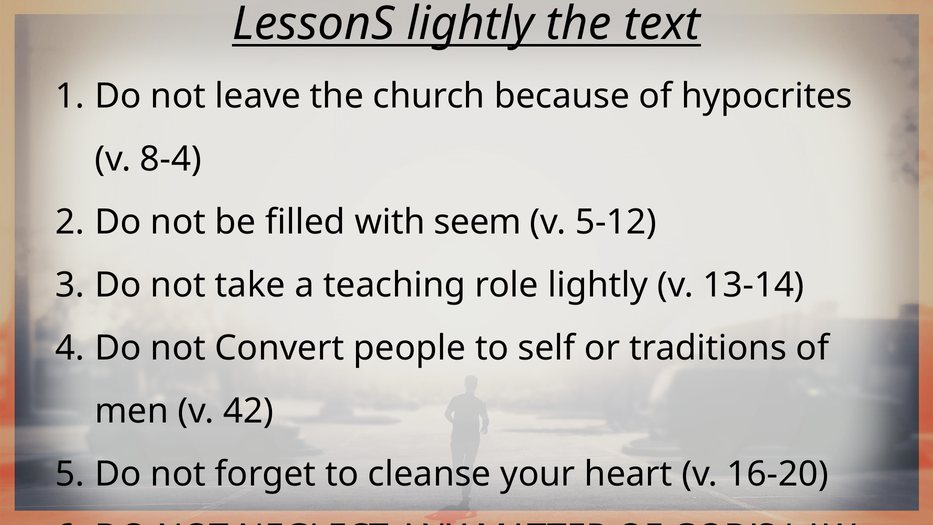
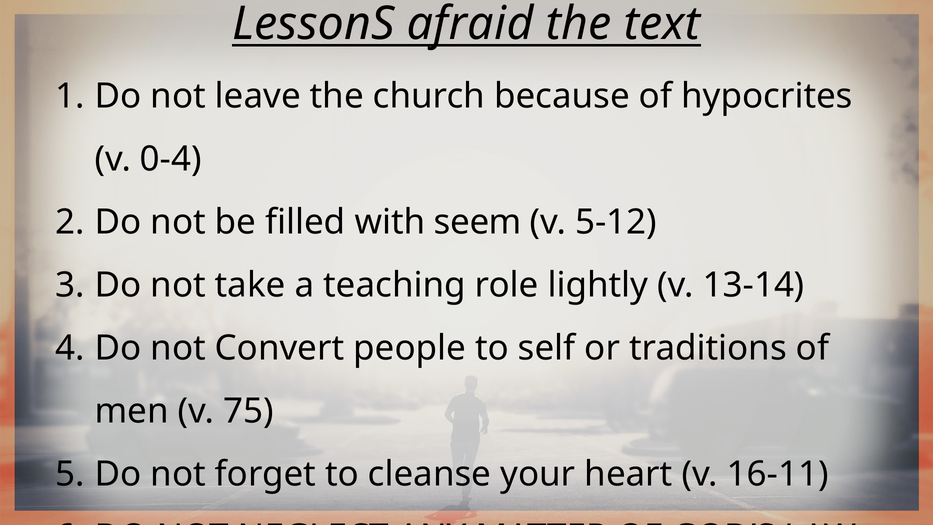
LessonS lightly: lightly -> afraid (470, 24)
8-4: 8-4 -> 0-4 (171, 159)
42: 42 -> 75 (248, 411)
16-20: 16-20 -> 16-11 (778, 474)
